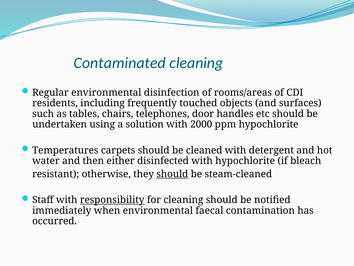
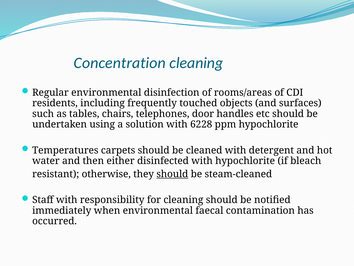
Contaminated: Contaminated -> Concentration (120, 63)
2000: 2000 -> 6228 (201, 124)
responsibility underline: present -> none (112, 200)
